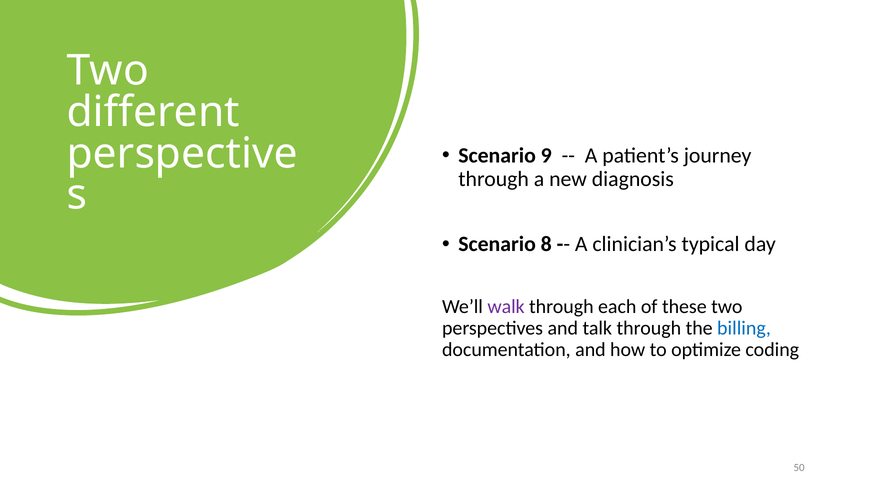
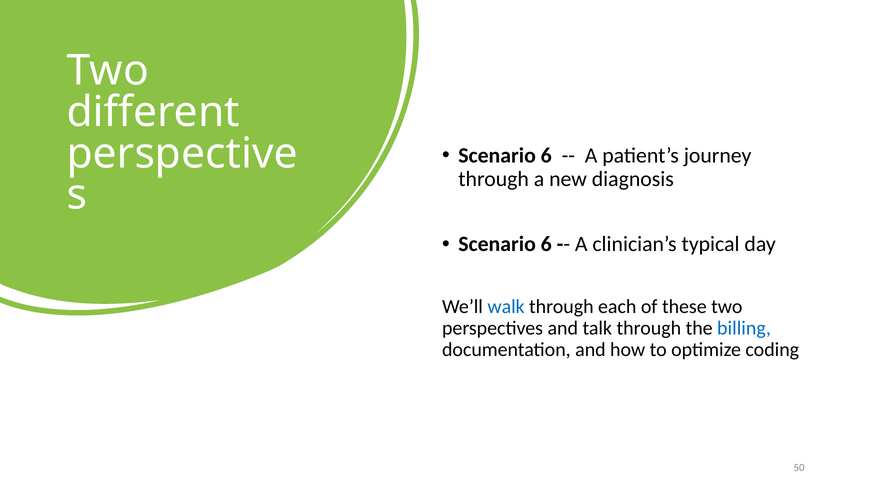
9: 9 -> 6 (546, 156)
8: 8 -> 6 (546, 244)
walk colour: purple -> blue (506, 306)
